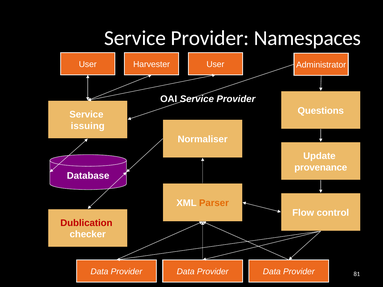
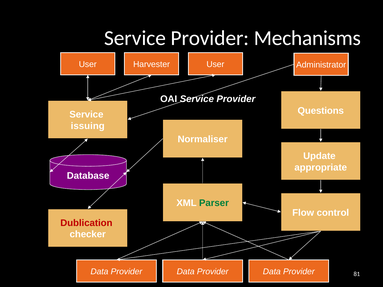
Namespaces: Namespaces -> Mechanisms (307, 38)
provenance: provenance -> appropriate (321, 168)
Parser colour: orange -> green (214, 203)
